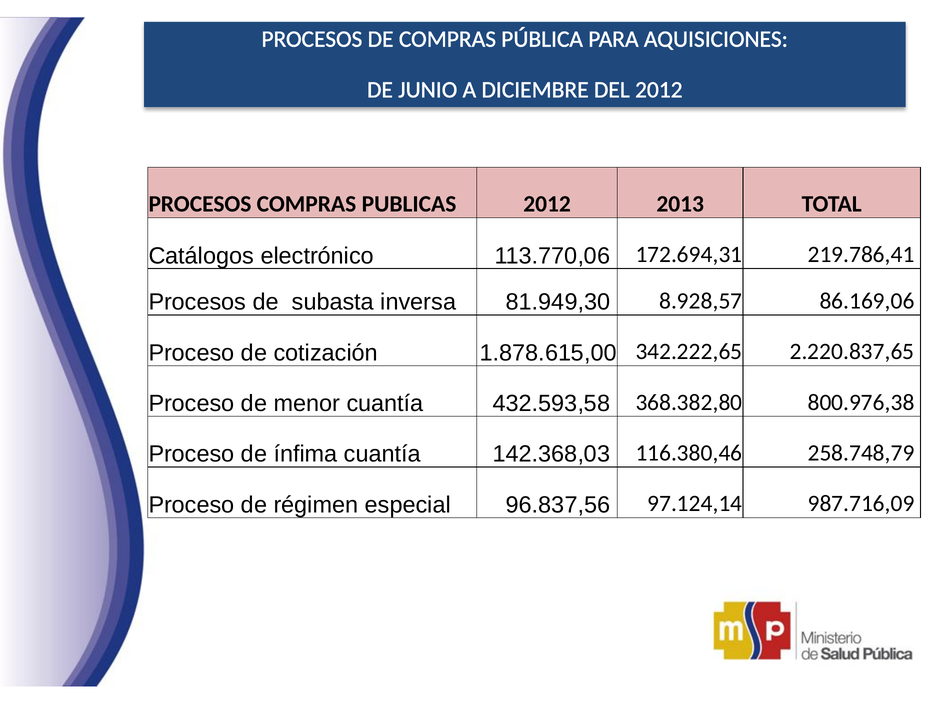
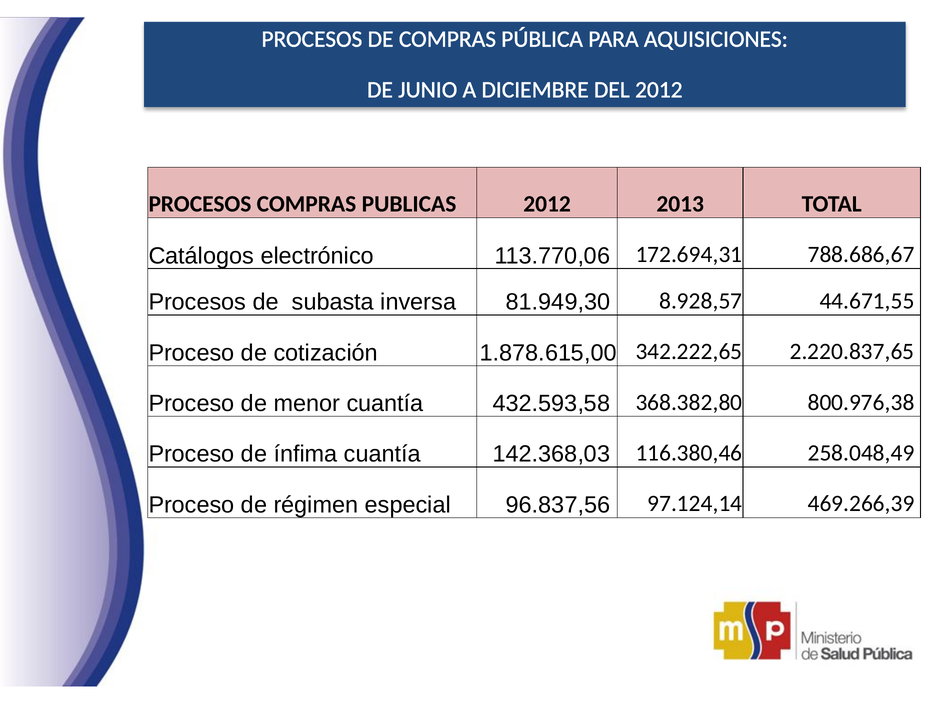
219.786,41: 219.786,41 -> 788.686,67 (861, 255)
86.169,06: 86.169,06 -> 44.671,55 (867, 301)
258.748,79: 258.748,79 -> 258.048,49 (861, 453)
987.716,09: 987.716,09 -> 469.266,39 (861, 504)
